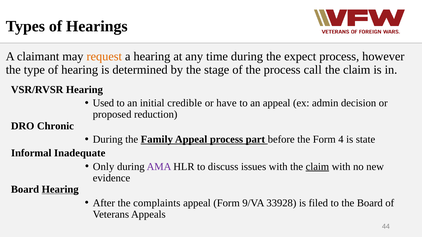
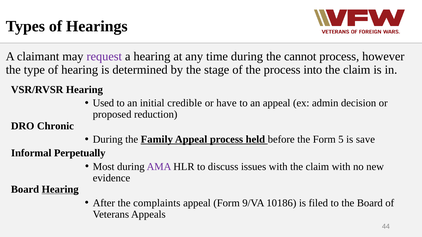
request colour: orange -> purple (104, 57)
expect: expect -> cannot (300, 57)
call: call -> into (313, 70)
part: part -> held (255, 140)
4: 4 -> 5 (341, 140)
state: state -> save (365, 140)
Inadequate: Inadequate -> Perpetually (80, 153)
Only: Only -> Most (104, 167)
claim underline: present -> none (317, 167)
33928: 33928 -> 10186 (281, 203)
